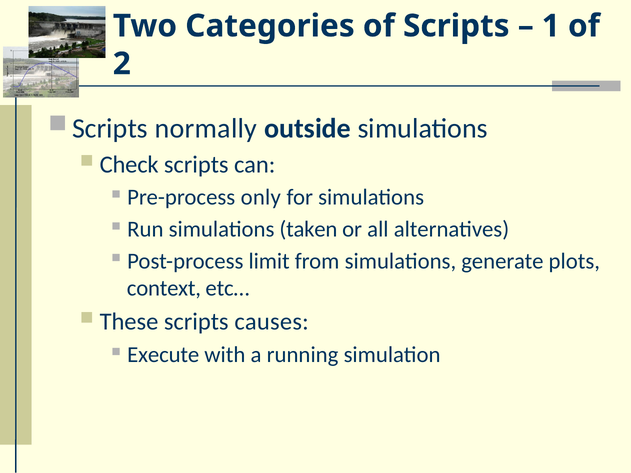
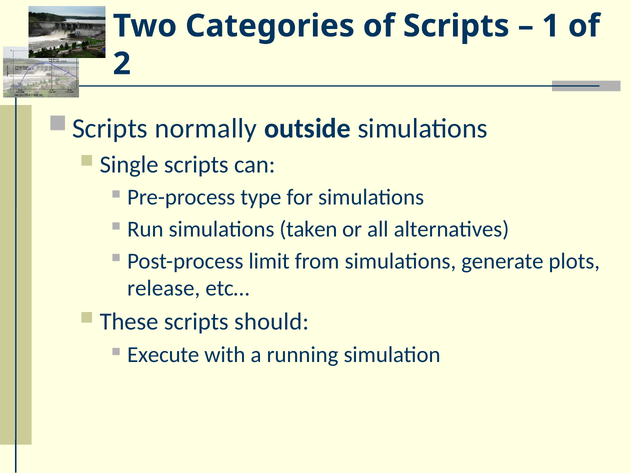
Check: Check -> Single (129, 165)
only: only -> type (261, 197)
context: context -> release (164, 289)
causes: causes -> should (272, 322)
